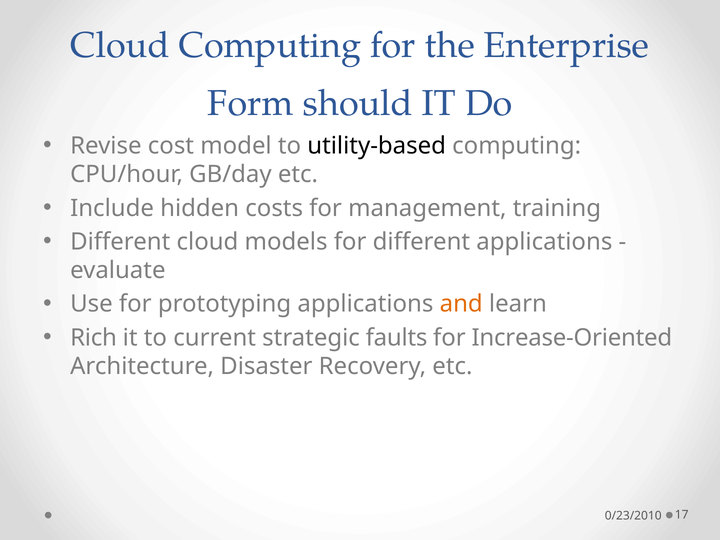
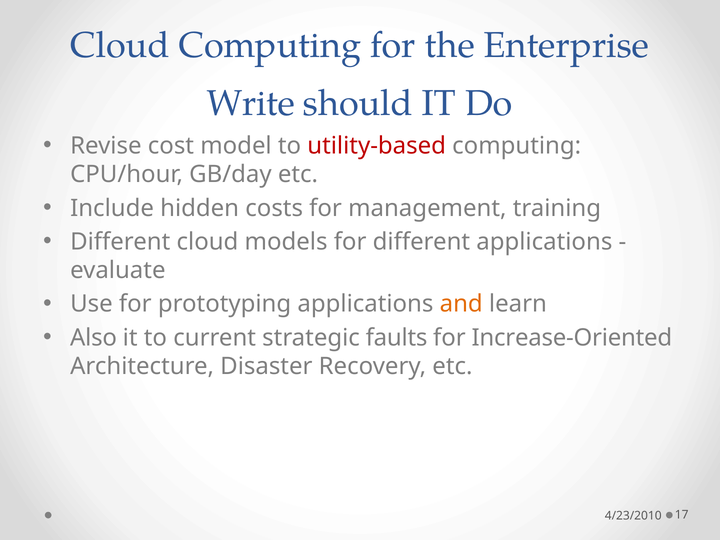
Form: Form -> Write (251, 103)
utility-based colour: black -> red (377, 146)
Rich: Rich -> Also (94, 338)
0/23/2010: 0/23/2010 -> 4/23/2010 (633, 516)
